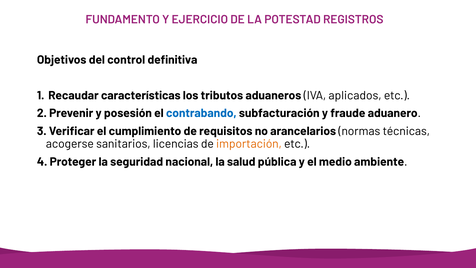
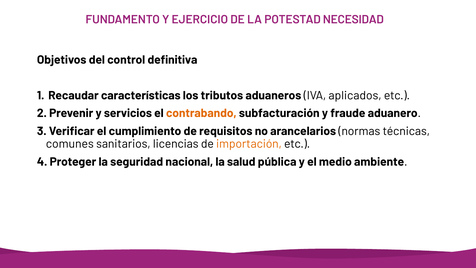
REGISTROS: REGISTROS -> NECESIDAD (353, 20)
posesión: posesión -> servicios (128, 113)
contrabando colour: blue -> orange (201, 113)
acogerse: acogerse -> comunes (70, 144)
